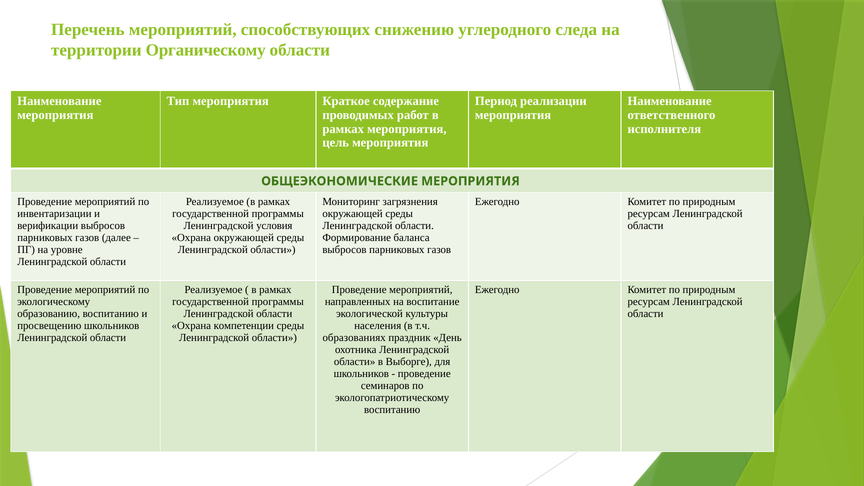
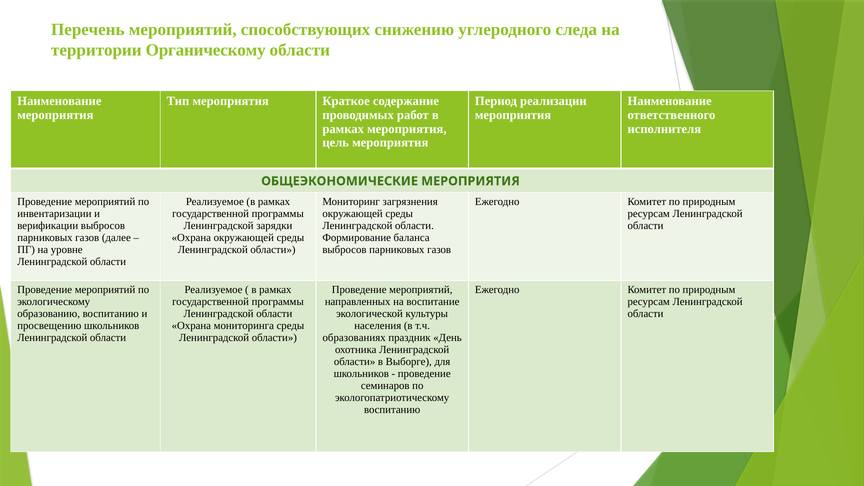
условия: условия -> зарядки (274, 226)
компетенции: компетенции -> мониторинга (244, 326)
